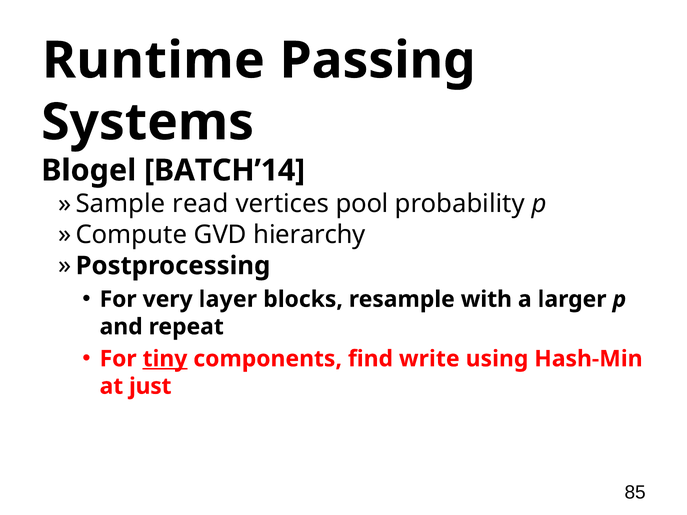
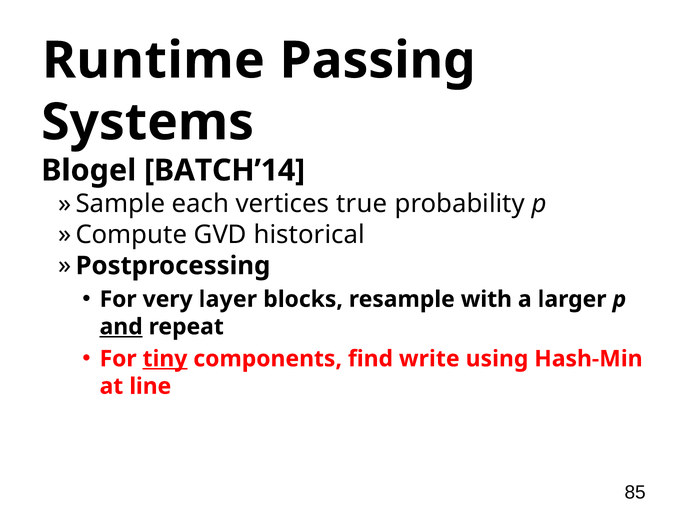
read: read -> each (201, 204)
pool: pool -> true (362, 204)
hierarchy: hierarchy -> historical (309, 235)
and underline: none -> present (121, 327)
just: just -> line (150, 386)
